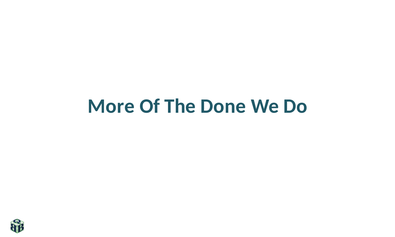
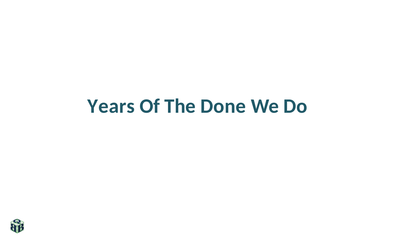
More: More -> Years (111, 106)
